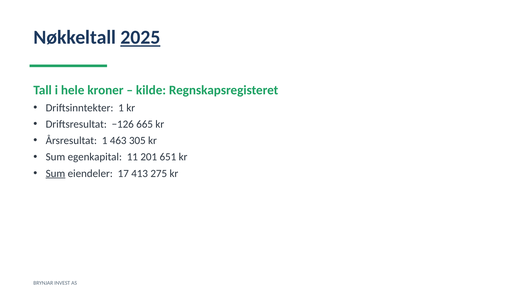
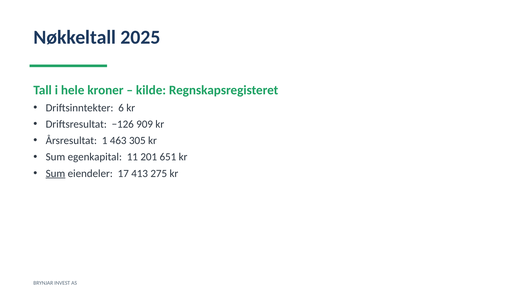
2025 underline: present -> none (140, 37)
Driftsinntekter 1: 1 -> 6 (121, 108)
665: 665 -> 909 (145, 124)
